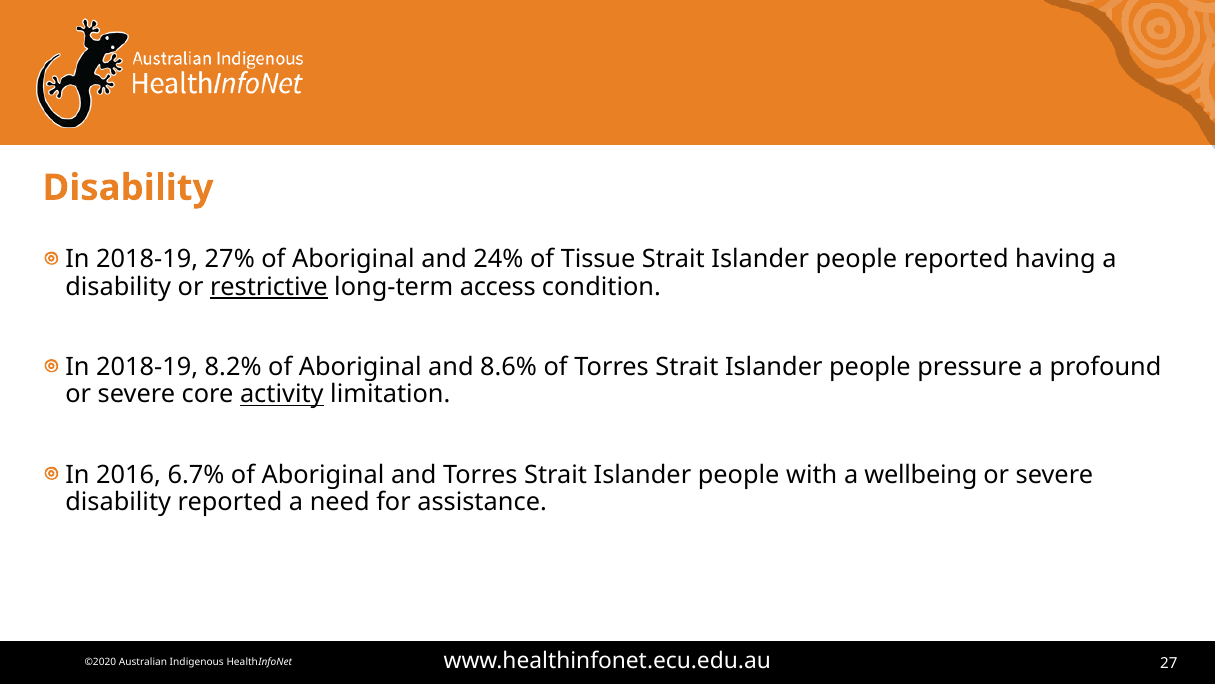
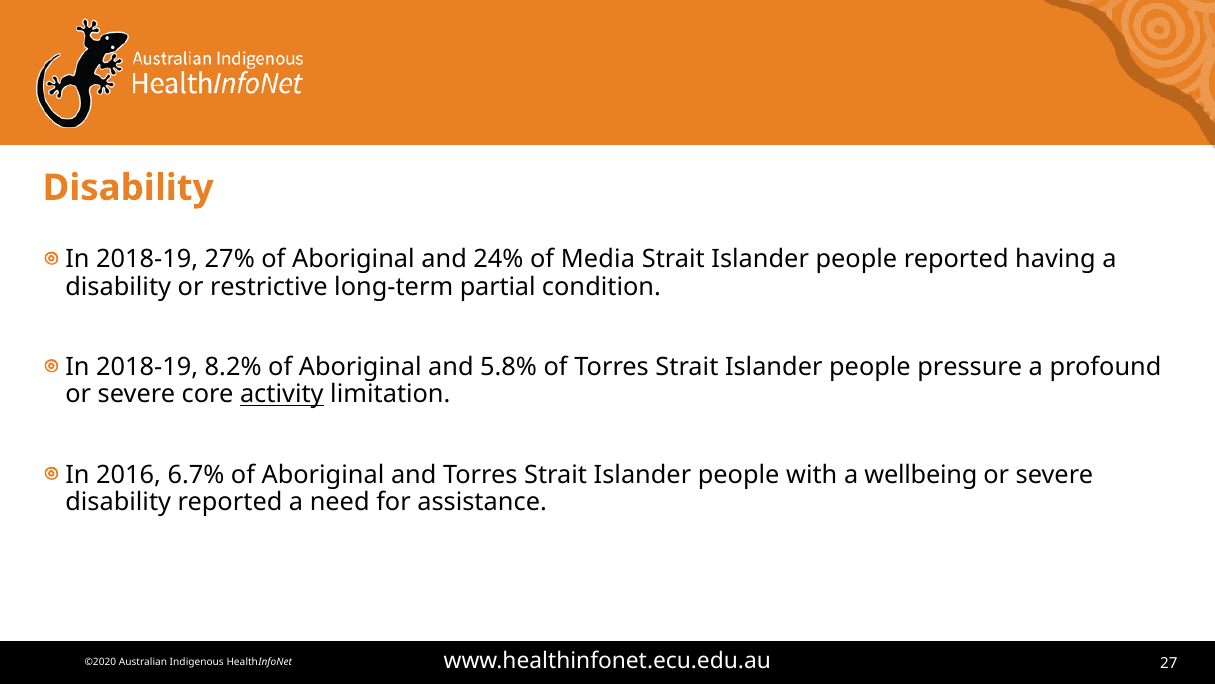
Tissue: Tissue -> Media (598, 259)
restrictive underline: present -> none (269, 287)
access: access -> partial (498, 287)
8.6%: 8.6% -> 5.8% (509, 367)
